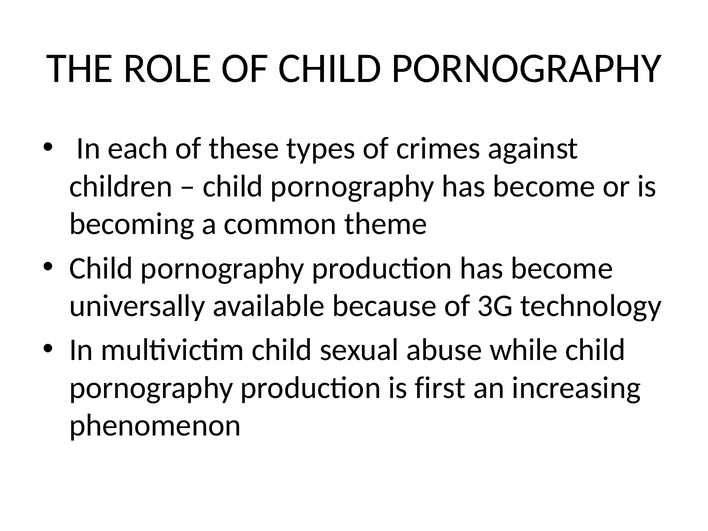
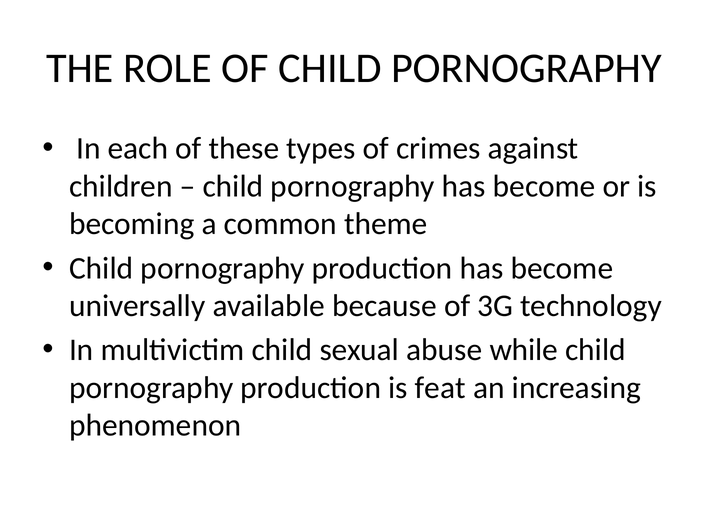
first: first -> feat (440, 388)
